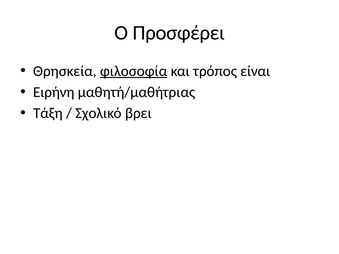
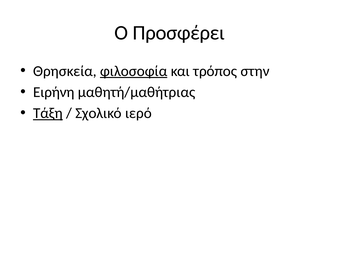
είναι: είναι -> στην (255, 71)
Τάξη underline: none -> present (48, 113)
βρει: βρει -> ιερό (138, 113)
